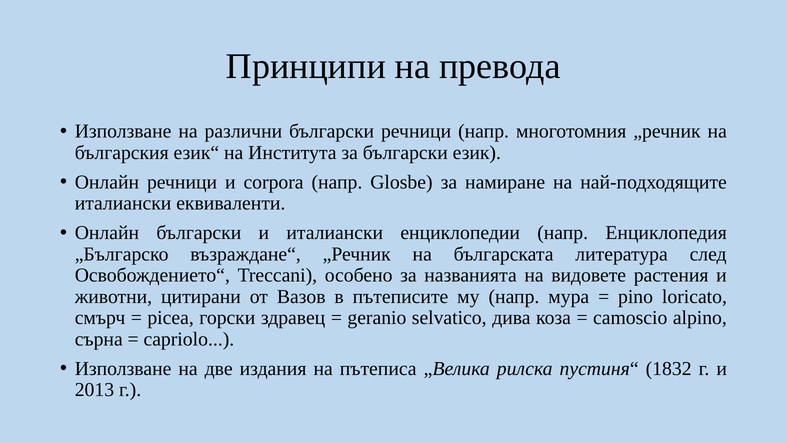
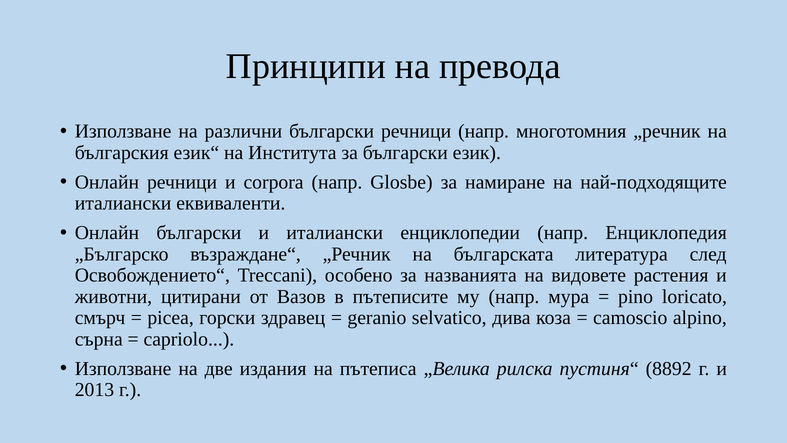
1832: 1832 -> 8892 (669, 368)
